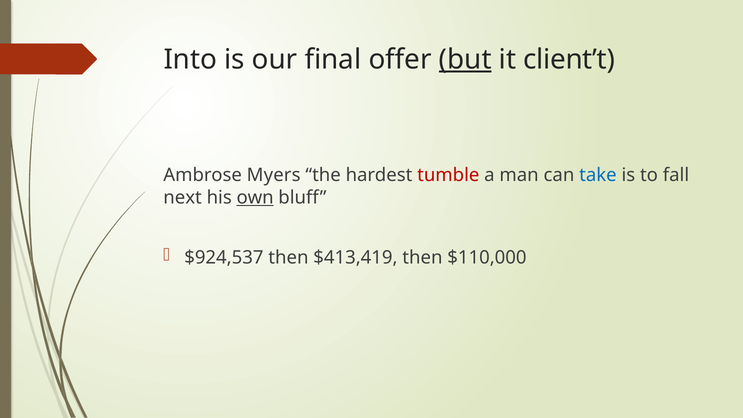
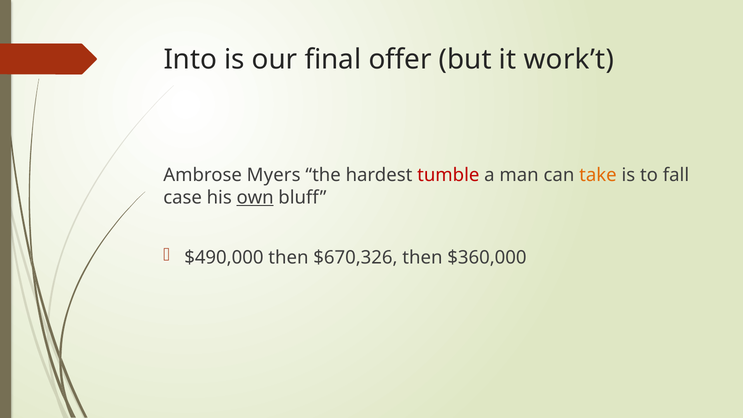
but underline: present -> none (465, 59)
client’t: client’t -> work’t (569, 59)
take colour: blue -> orange (598, 175)
next: next -> case (183, 198)
$924,537: $924,537 -> $490,000 (224, 258)
$413,419: $413,419 -> $670,326 (355, 258)
$110,000: $110,000 -> $360,000 (487, 258)
